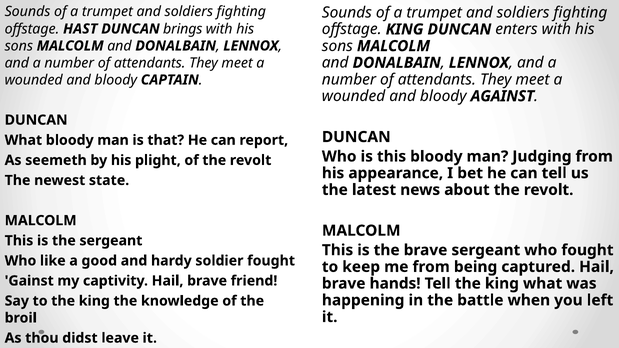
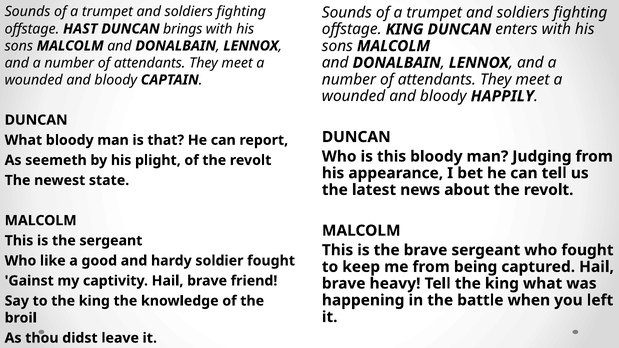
AGAINST: AGAINST -> HAPPILY (502, 96)
hands: hands -> heavy (395, 284)
